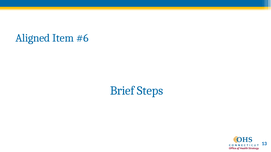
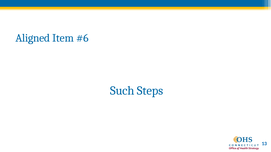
Brief: Brief -> Such (122, 91)
